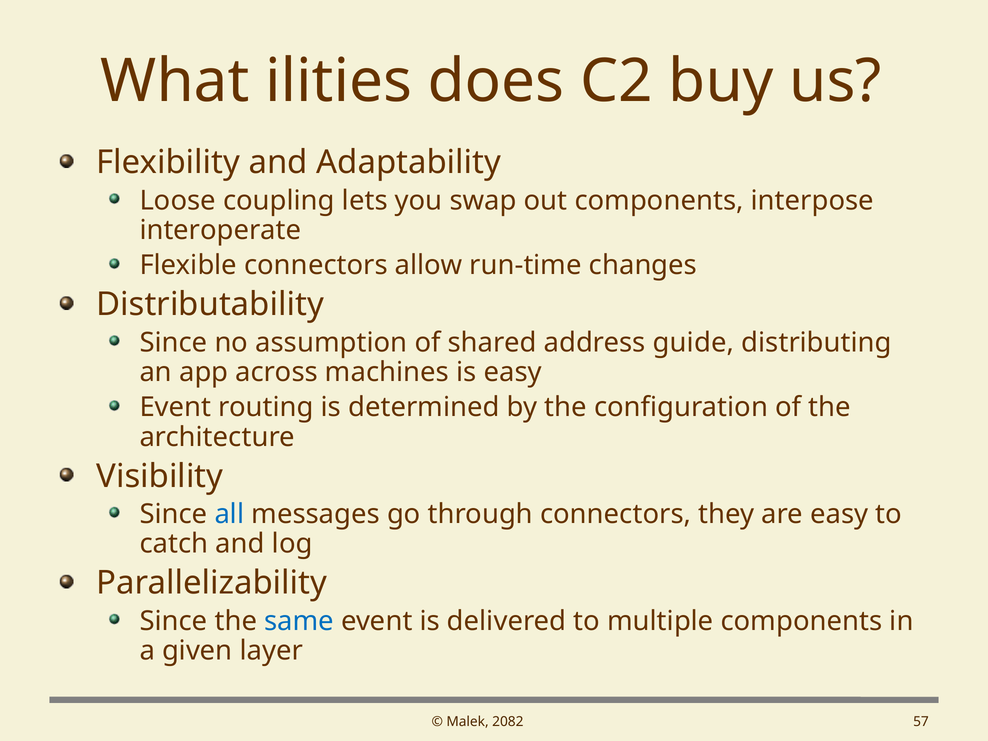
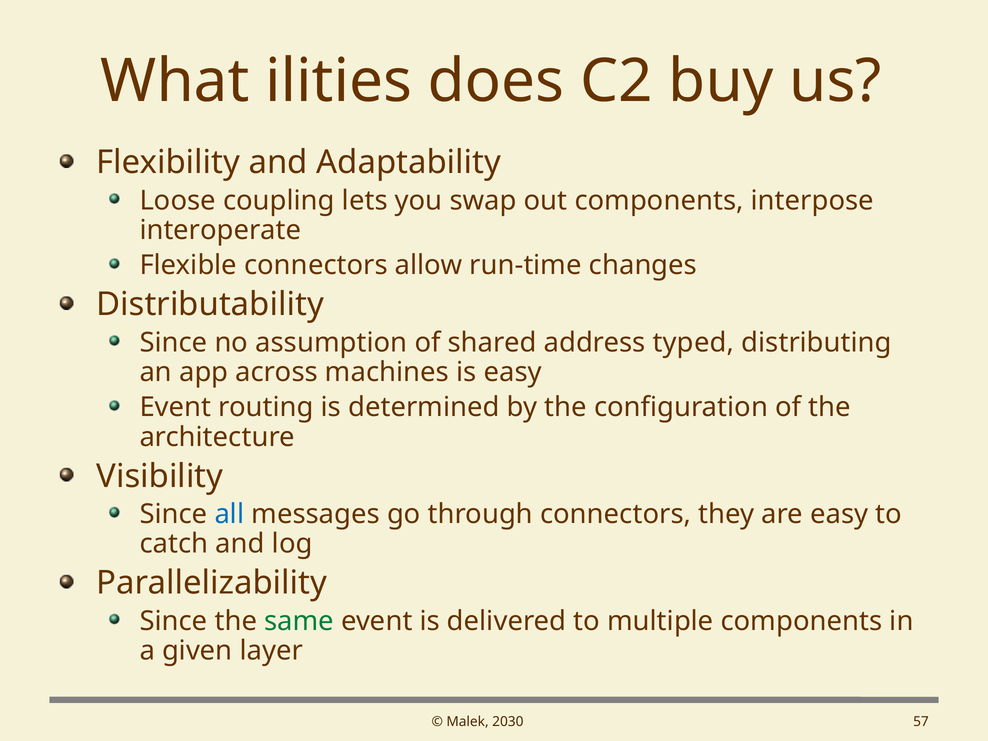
guide: guide -> typed (693, 343)
same colour: blue -> green (299, 621)
2082: 2082 -> 2030 (508, 722)
